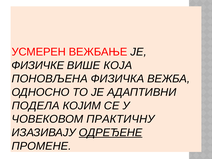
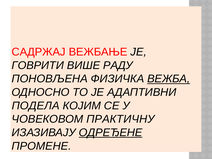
УСМЕРЕН: УСМЕРЕН -> САДРЖАЈ (39, 52)
ФИЗИЧКЕ: ФИЗИЧКЕ -> ГОВРИТИ (38, 65)
КОЈА: КОЈА -> РАДУ (118, 65)
ВЕЖБА underline: none -> present (169, 79)
